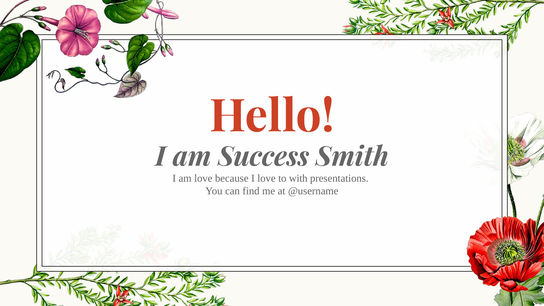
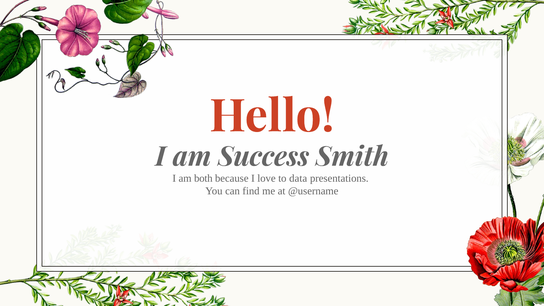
am love: love -> both (203, 178)
with: with -> data (298, 178)
